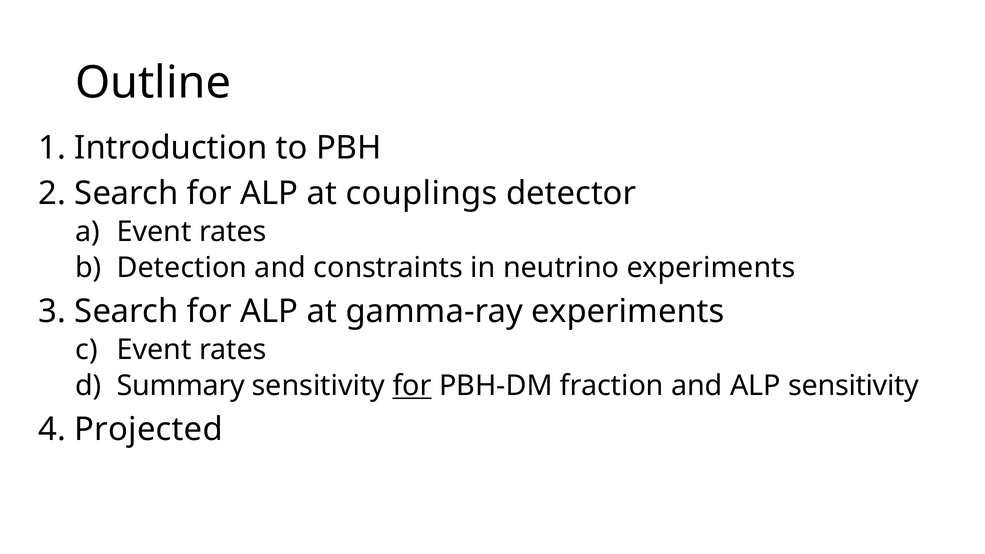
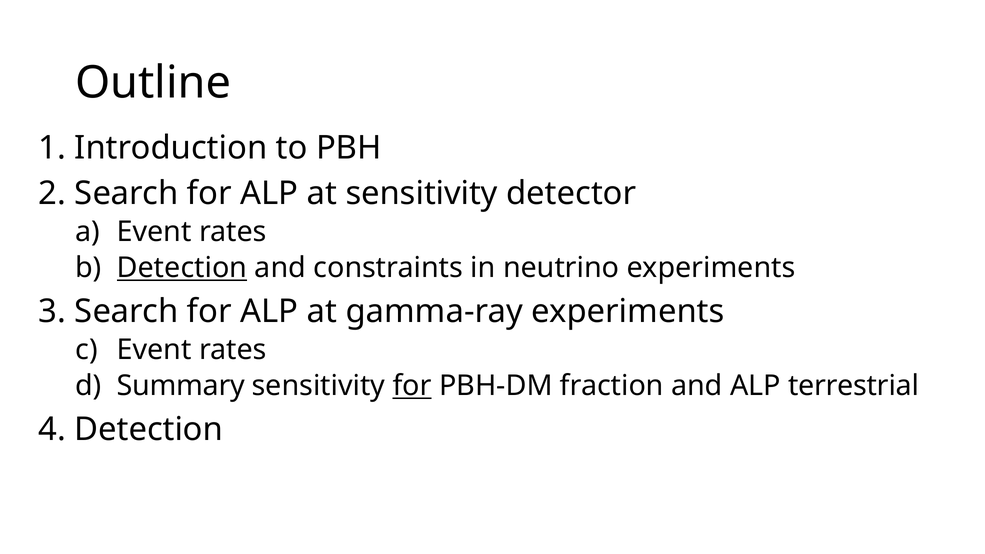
at couplings: couplings -> sensitivity (422, 193)
Detection underline: none -> present (182, 268)
ALP sensitivity: sensitivity -> terrestrial (854, 386)
4 Projected: Projected -> Detection (149, 429)
